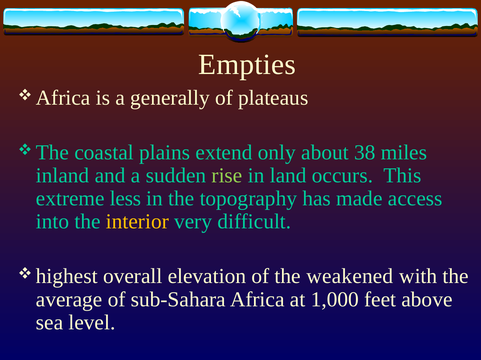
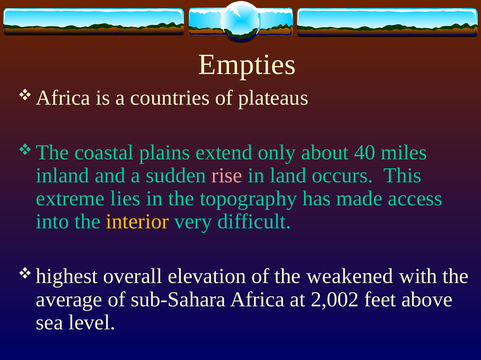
generally: generally -> countries (170, 98)
38: 38 -> 40 (365, 153)
rise colour: light green -> pink (227, 176)
less: less -> lies (125, 199)
1,000: 1,000 -> 2,002 (335, 300)
